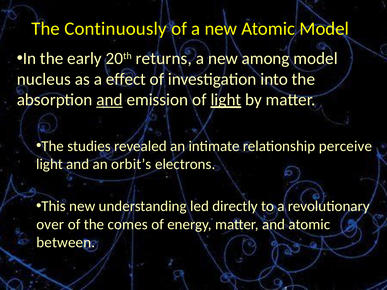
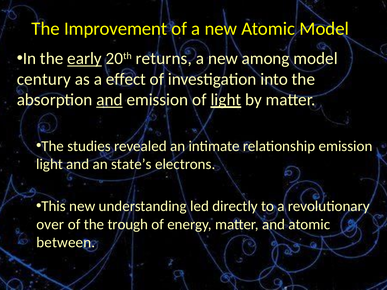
Continuously: Continuously -> Improvement (116, 29)
early underline: none -> present (84, 59)
nucleus: nucleus -> century (44, 79)
relationship perceive: perceive -> emission (346, 146)
orbit’s: orbit’s -> state’s (131, 164)
comes: comes -> trough (128, 225)
